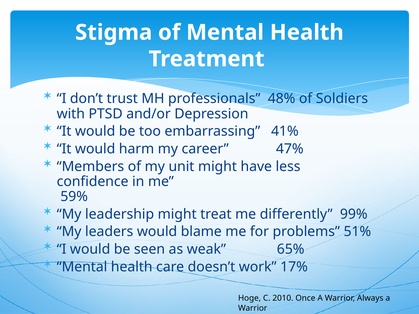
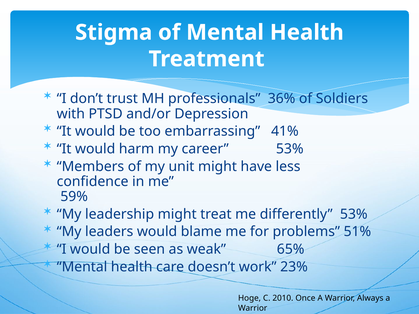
48%: 48% -> 36% (282, 99)
career 47%: 47% -> 53% (290, 149)
differently 99%: 99% -> 53% (354, 214)
17%: 17% -> 23% (294, 267)
